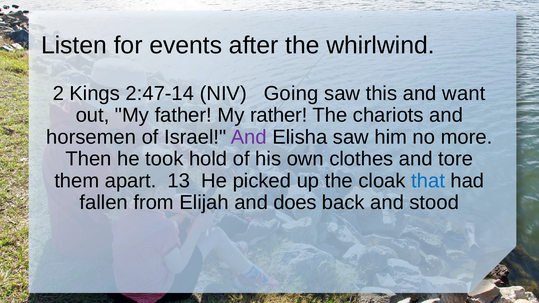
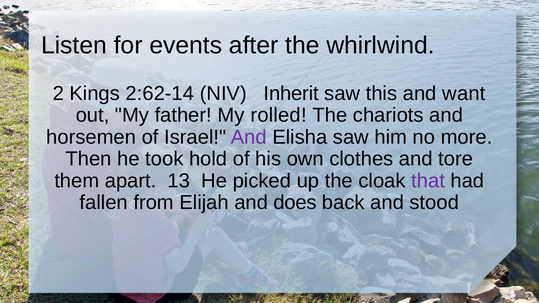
2:47-14: 2:47-14 -> 2:62-14 (160, 94)
Going: Going -> Inherit (291, 94)
rather: rather -> rolled (279, 115)
that colour: blue -> purple (428, 181)
